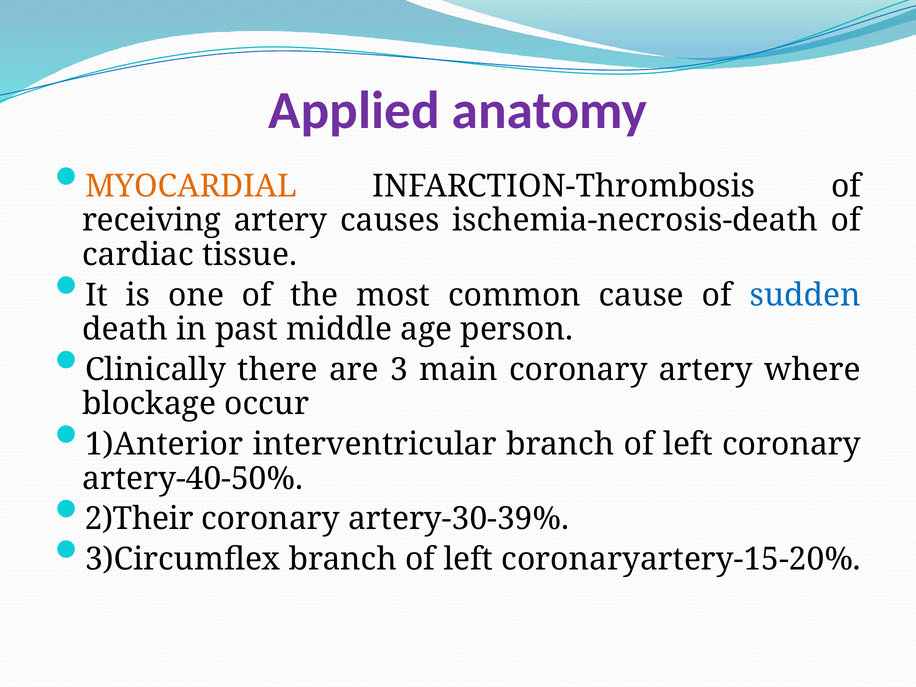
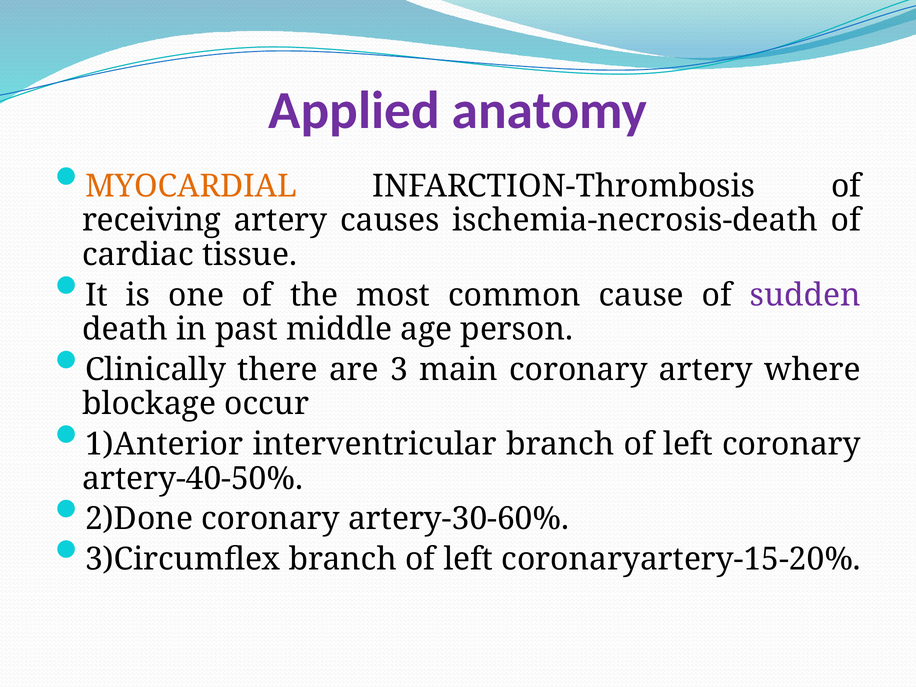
sudden colour: blue -> purple (805, 295)
2)Their: 2)Their -> 2)Done (139, 519)
artery-30-39%: artery-30-39% -> artery-30-60% (459, 519)
